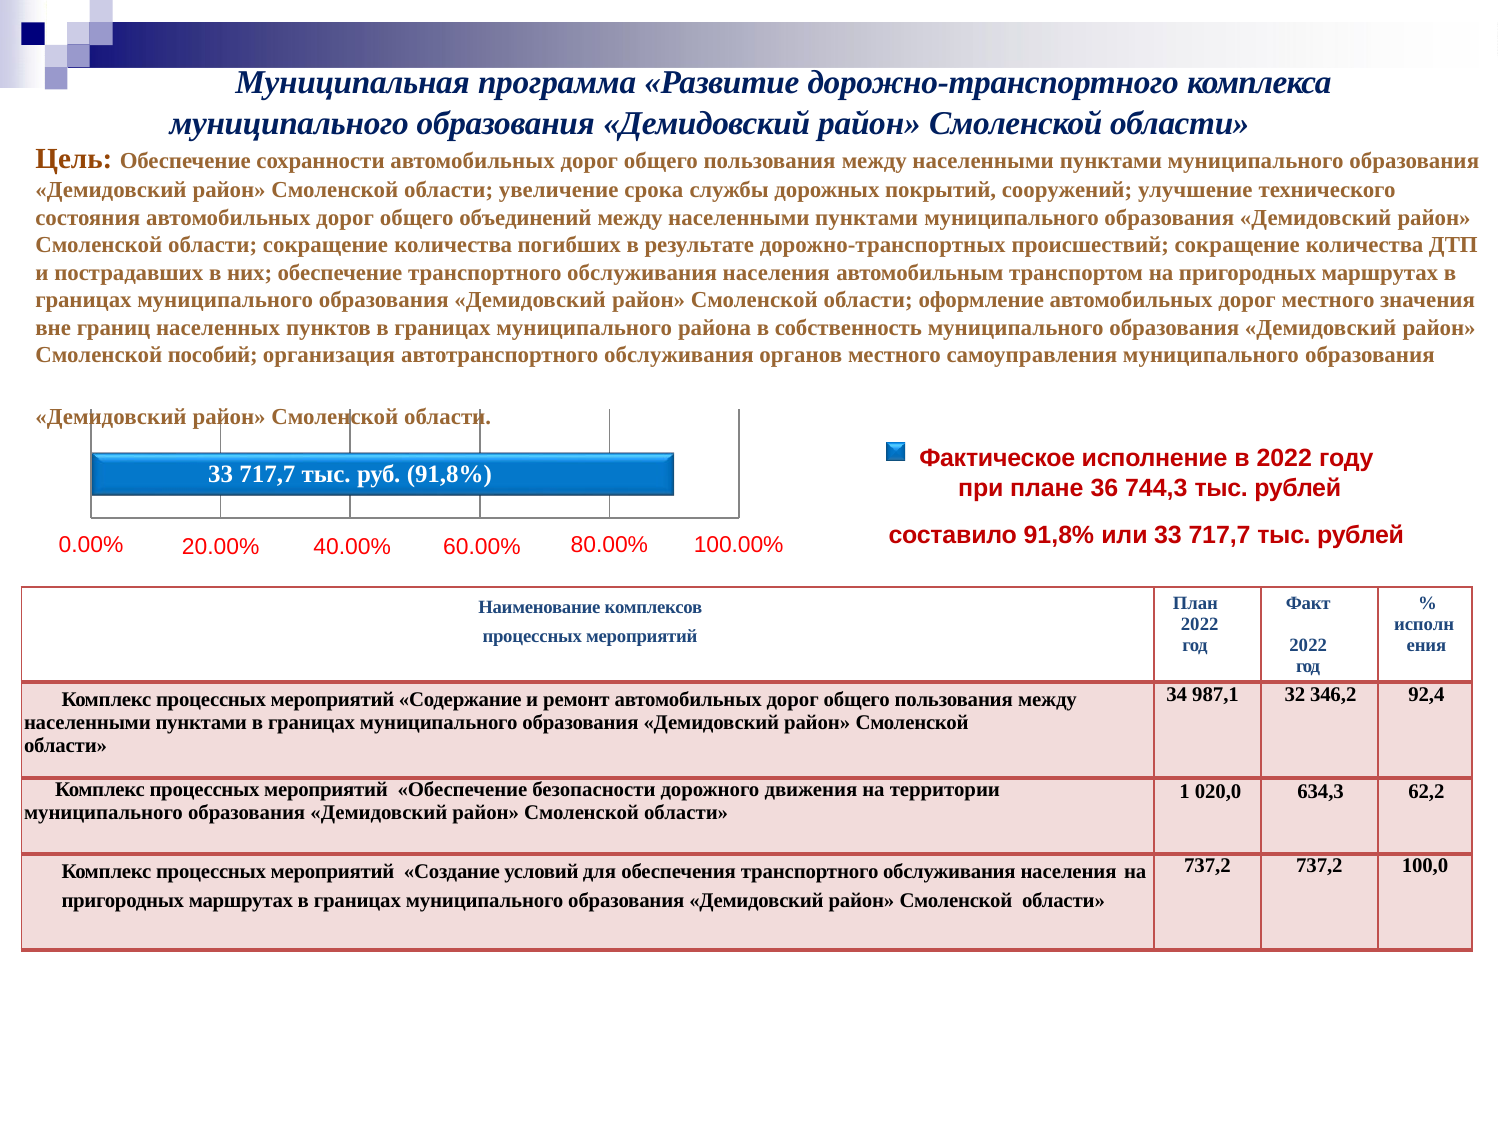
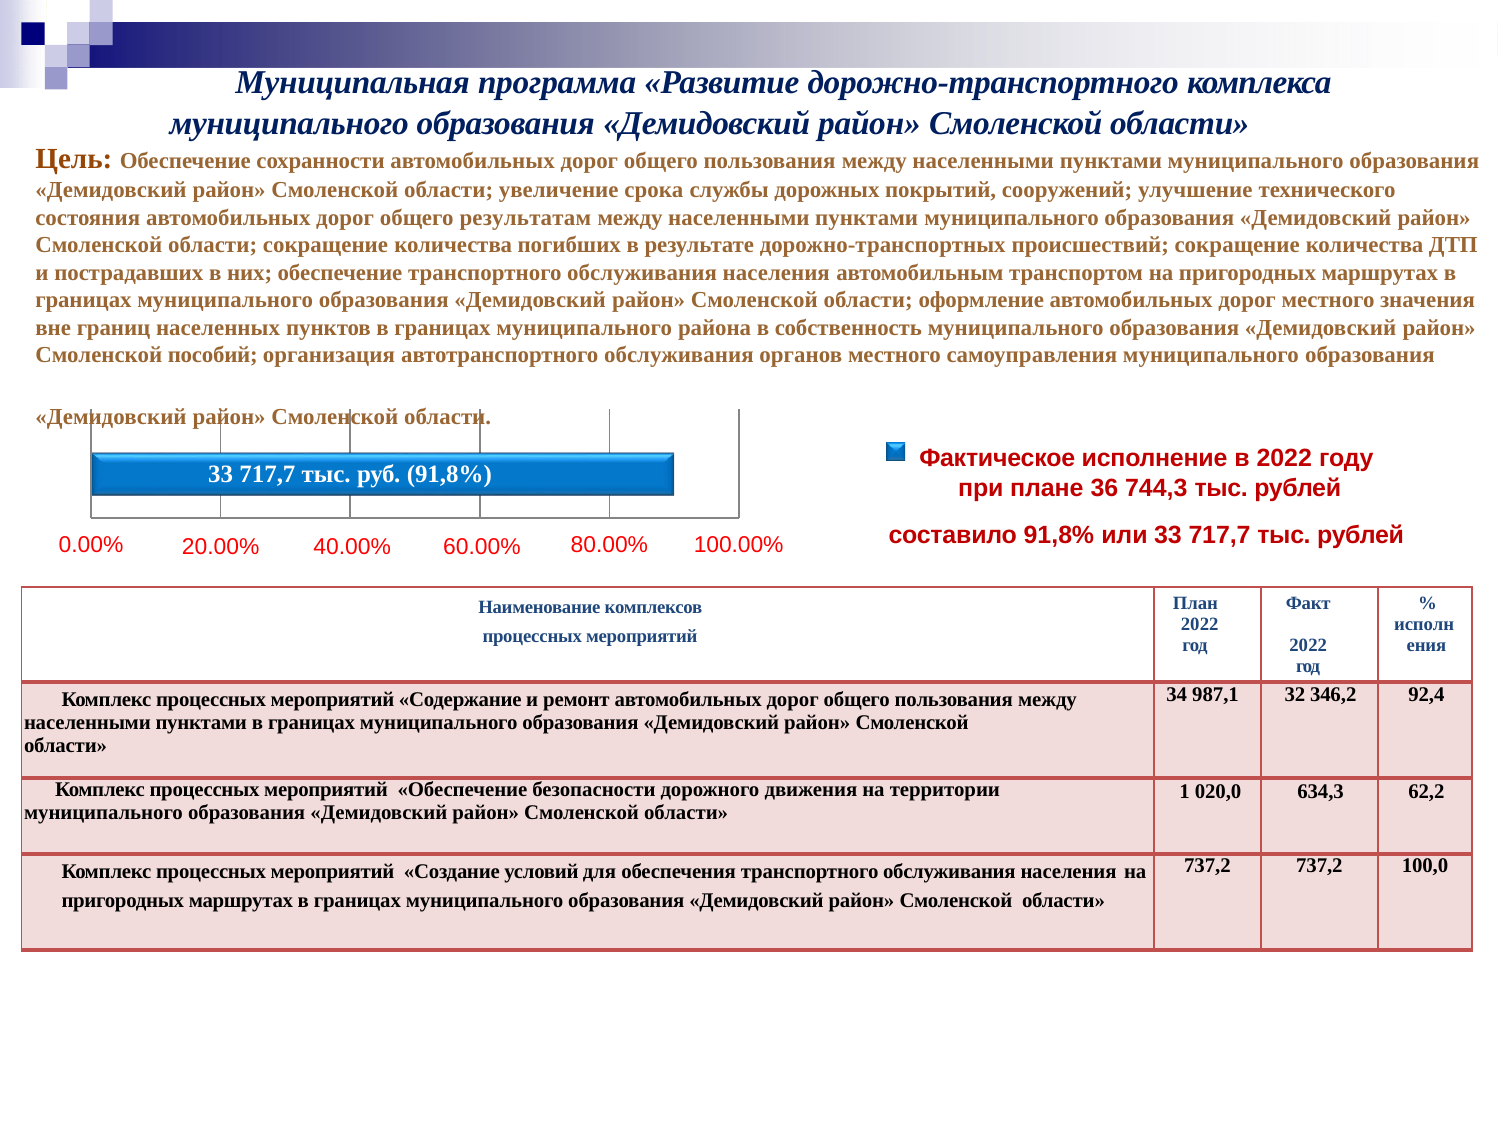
объединений: объединений -> результатам (525, 218)
